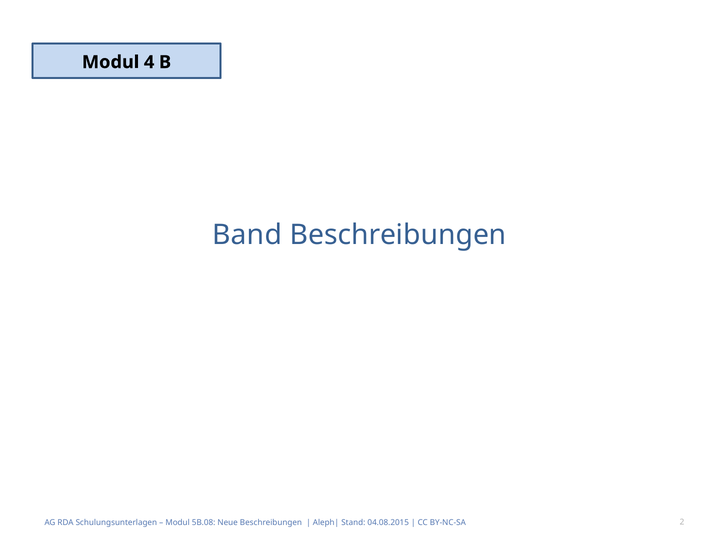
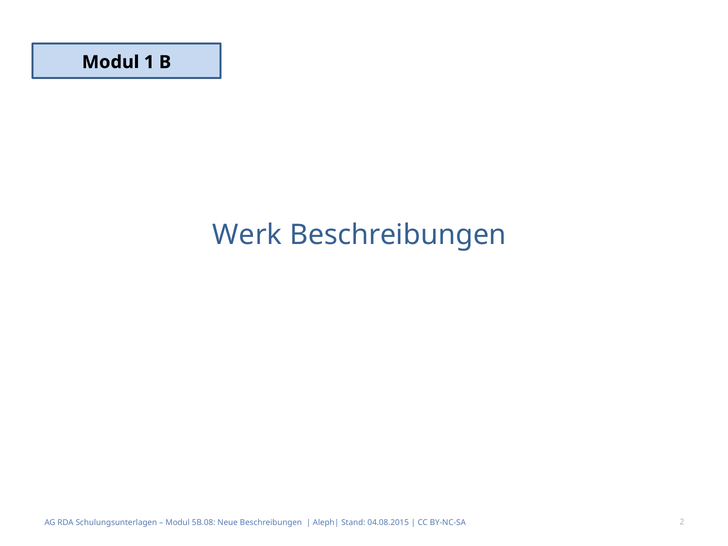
4: 4 -> 1 (149, 62)
Band: Band -> Werk (247, 235)
